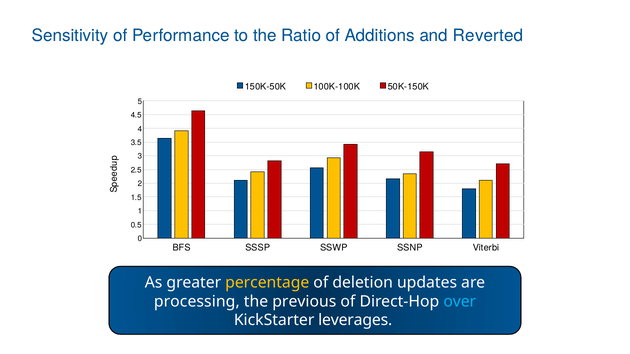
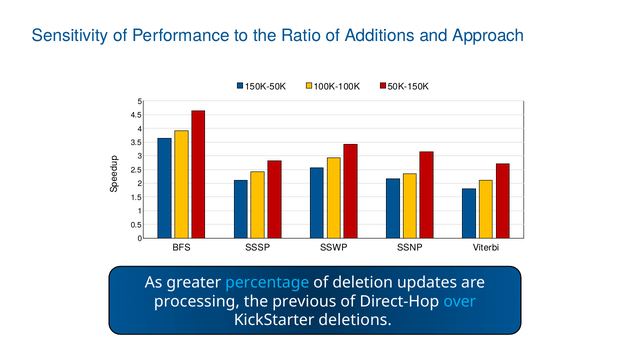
Reverted: Reverted -> Approach (488, 36)
percentage colour: yellow -> light blue (267, 283)
leverages: leverages -> deletions (355, 321)
